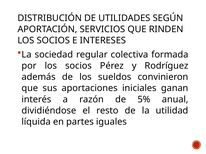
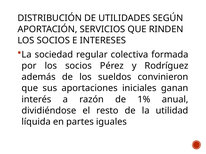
5%: 5% -> 1% (144, 100)
